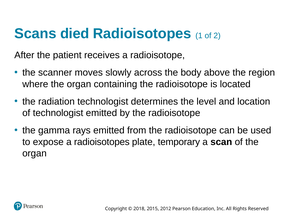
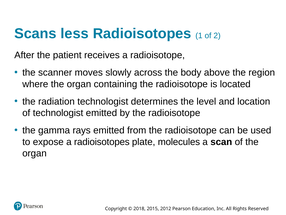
died: died -> less (75, 33)
temporary: temporary -> molecules (179, 142)
